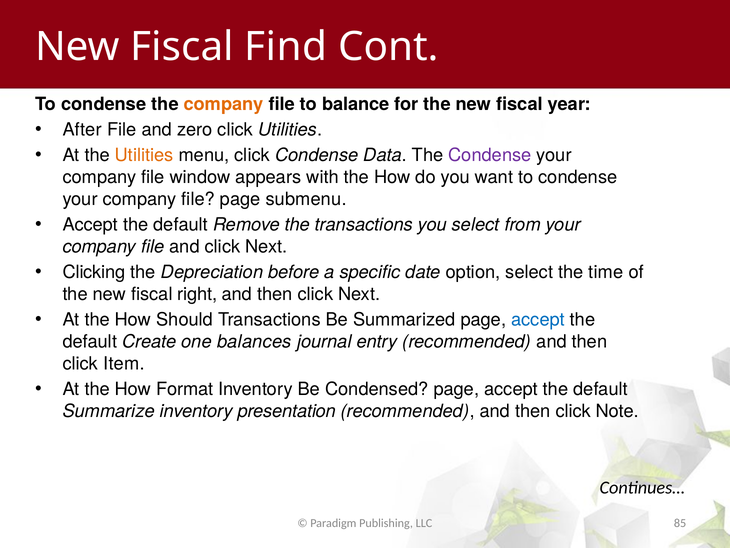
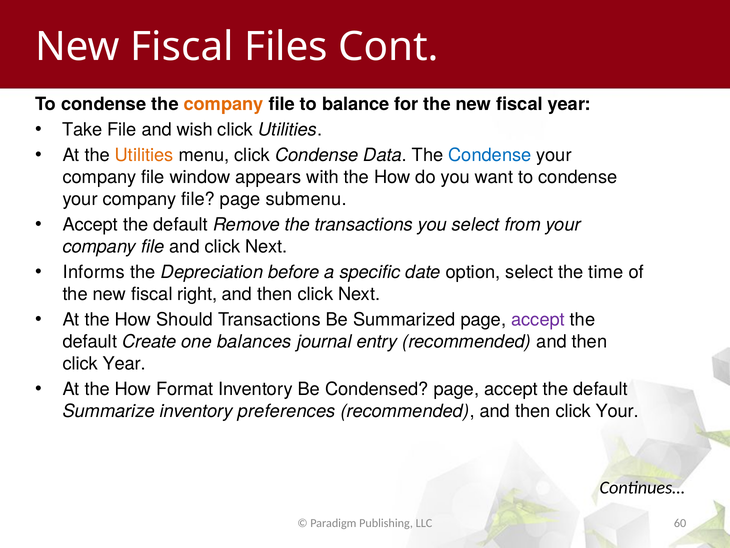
Find: Find -> Files (286, 47)
After: After -> Take (82, 130)
zero: zero -> wish (195, 130)
Condense colour: purple -> blue (490, 155)
Clicking: Clicking -> Informs (94, 272)
accept colour: blue -> purple (538, 320)
click Item: Item -> Year (124, 363)
presentation: presentation -> preferences (287, 411)
click Note: Note -> Your (617, 411)
85: 85 -> 60 (680, 523)
